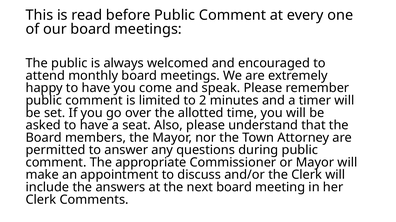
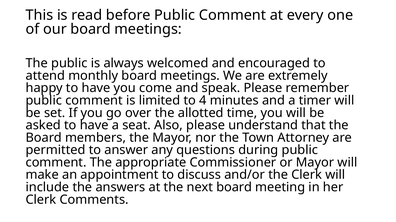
2: 2 -> 4 (203, 101)
